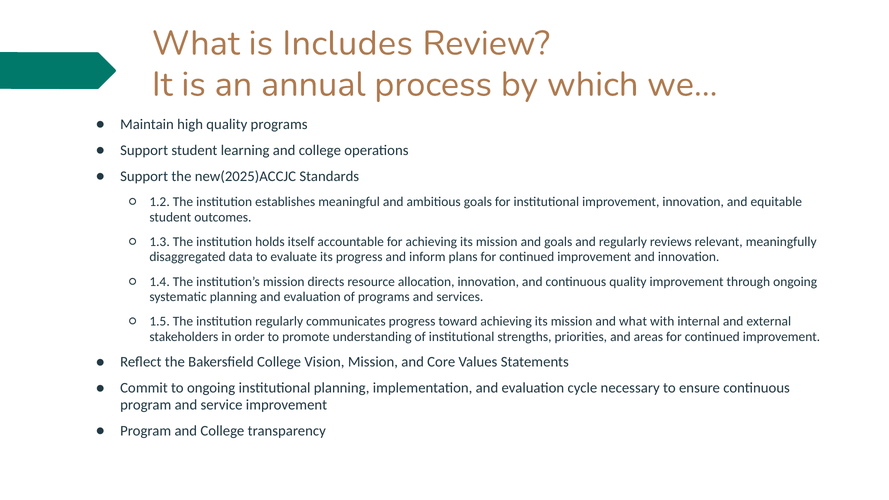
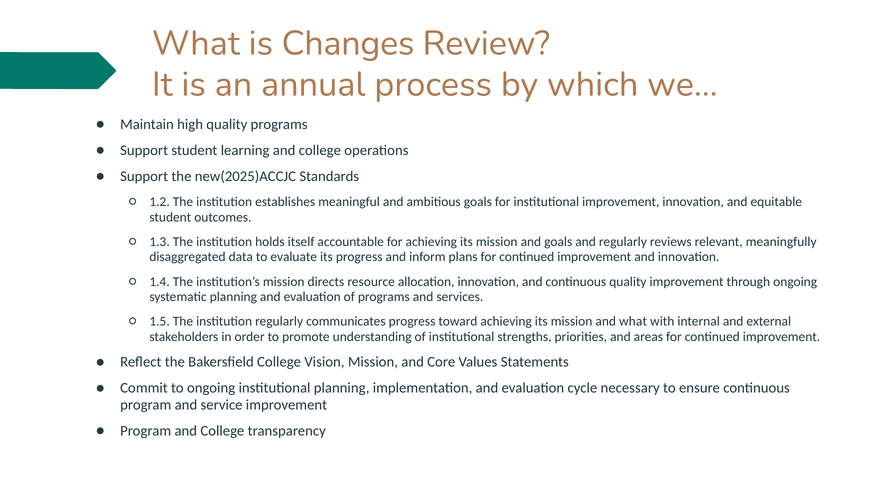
Includes: Includes -> Changes (348, 43)
